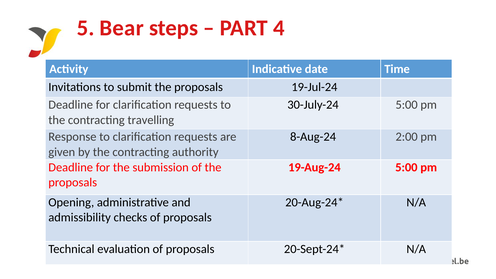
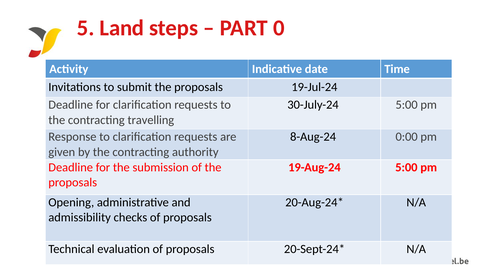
Bear: Bear -> Land (122, 28)
4: 4 -> 0 (279, 28)
2:00: 2:00 -> 0:00 (407, 137)
